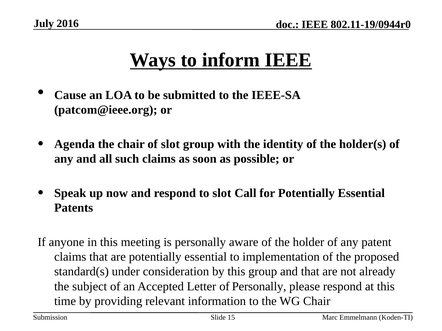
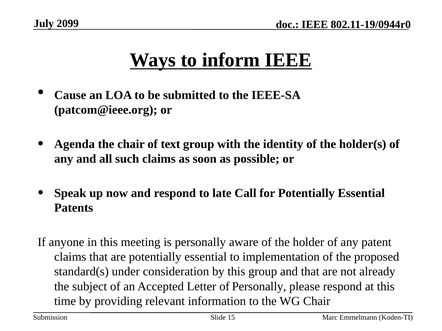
2016: 2016 -> 2099 (68, 23)
of slot: slot -> text (170, 144)
to slot: slot -> late (222, 193)
